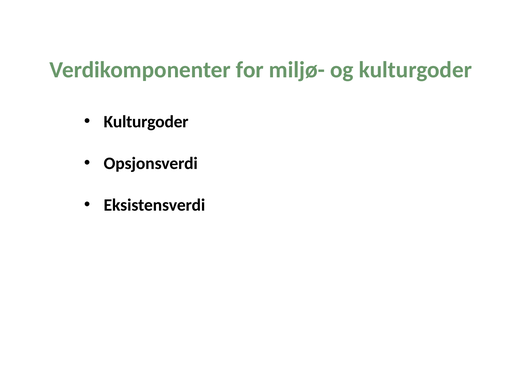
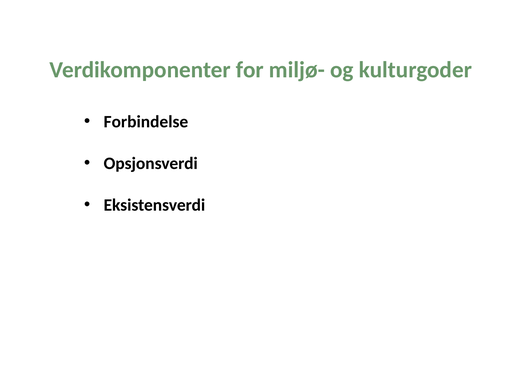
Kulturgoder: Kulturgoder -> Forbindelse (146, 122)
